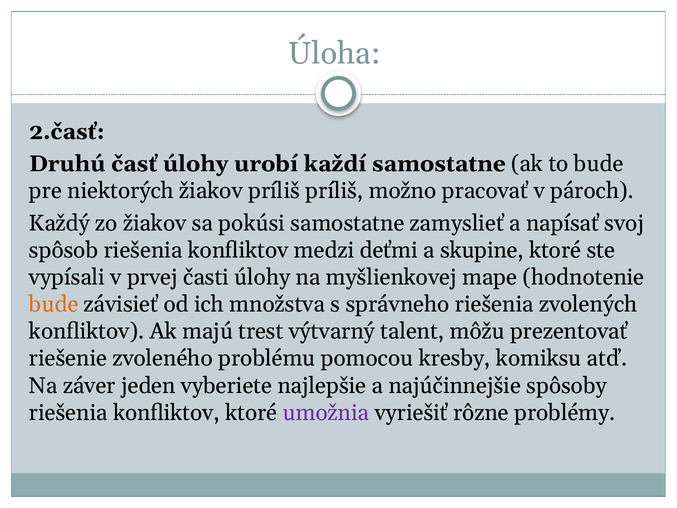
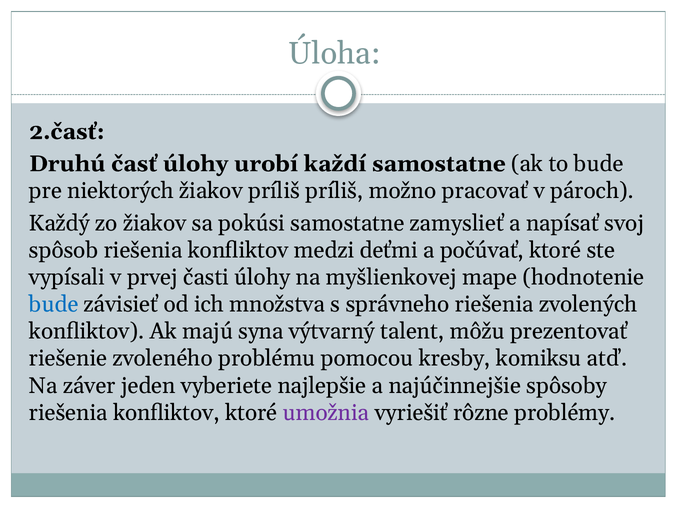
skupine: skupine -> počúvať (482, 250)
bude colour: orange -> blue (54, 304)
trest: trest -> syna (261, 331)
